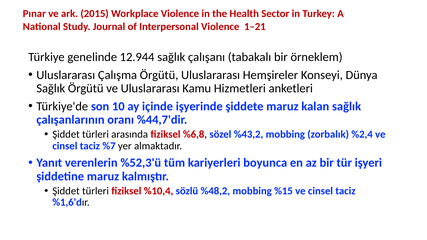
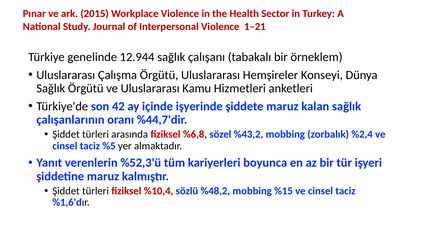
10: 10 -> 42 (118, 106)
%7: %7 -> %5 (109, 146)
